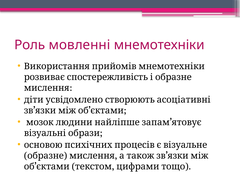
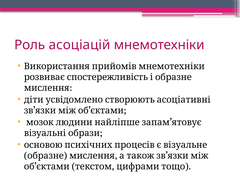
мовленні: мовленні -> асоціацій (80, 45)
